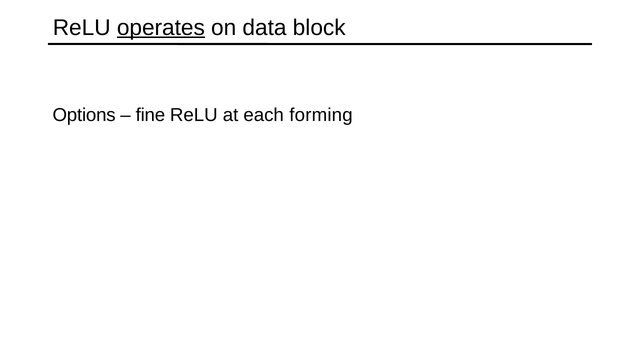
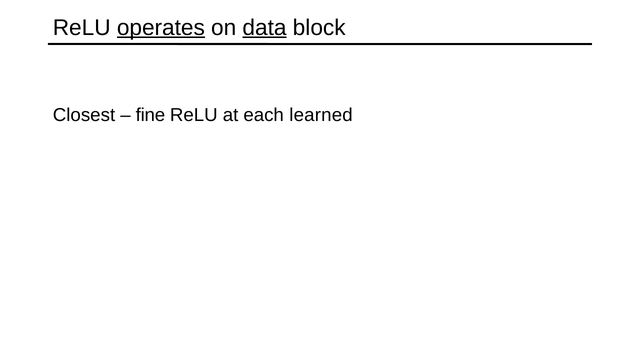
data underline: none -> present (264, 28)
Options: Options -> Closest (84, 115)
forming: forming -> learned (321, 115)
